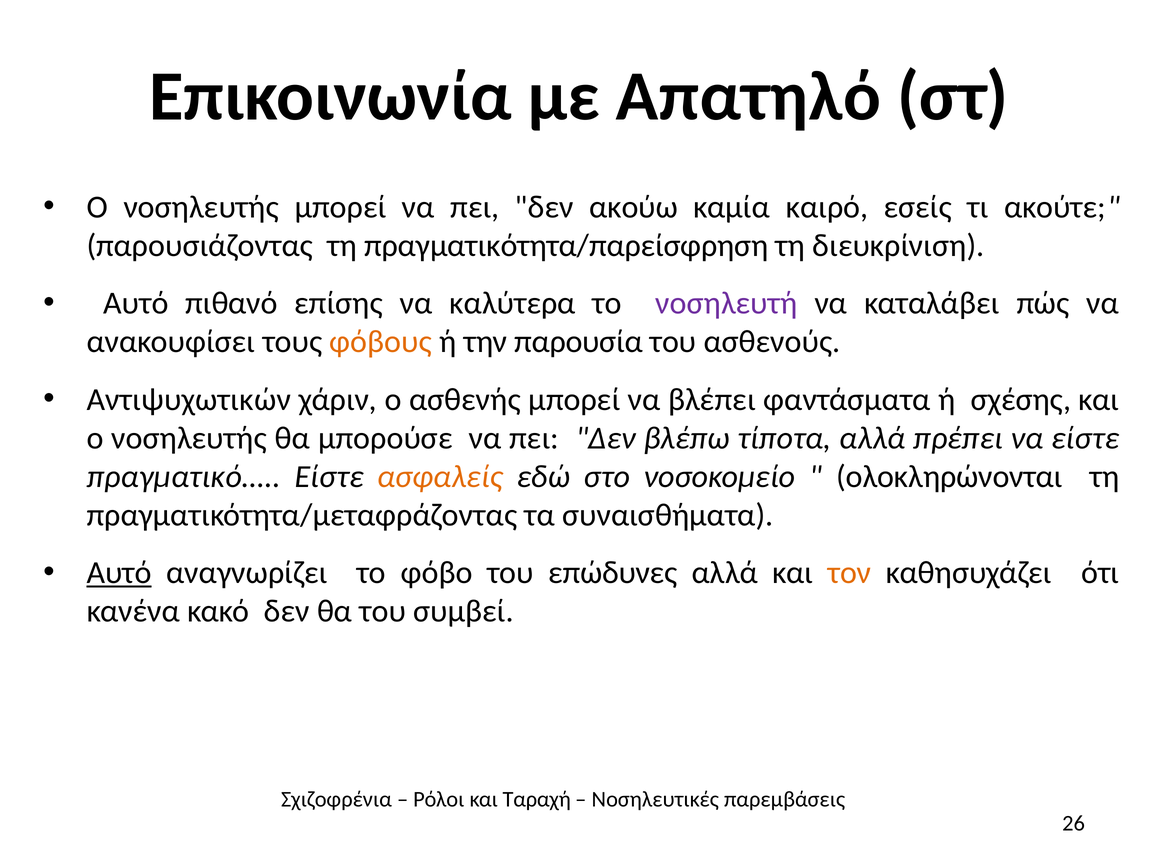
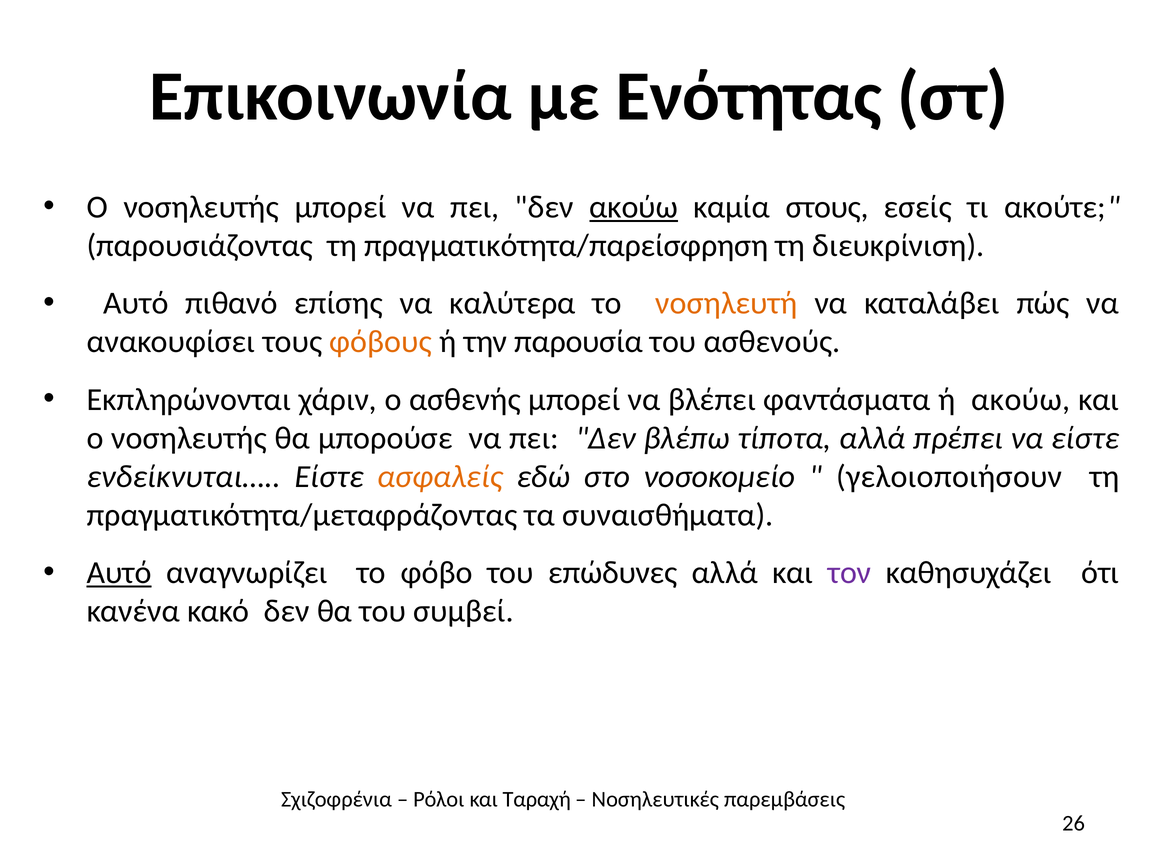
Απατηλό: Απατηλό -> Ενότητας (749, 96)
ακούω underline: none -> present (634, 207)
καιρό: καιρό -> στους (827, 207)
νοσηλευτή colour: purple -> orange (726, 303)
Αντιψυχωτικών: Αντιψυχωτικών -> Εκπληρώνονται (189, 399)
ή σχέσης: σχέσης -> ακούω (1021, 399)
πραγματικό…: πραγματικό… -> ενδείκνυται… (184, 476)
ολοκληρώνονται: ολοκληρώνονται -> γελοιοποιήσουν (949, 476)
τον colour: orange -> purple (850, 572)
